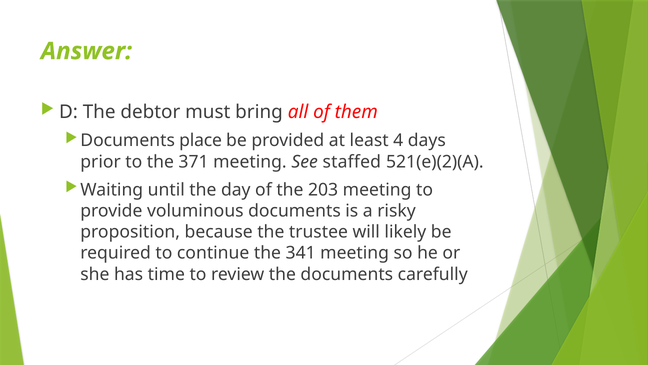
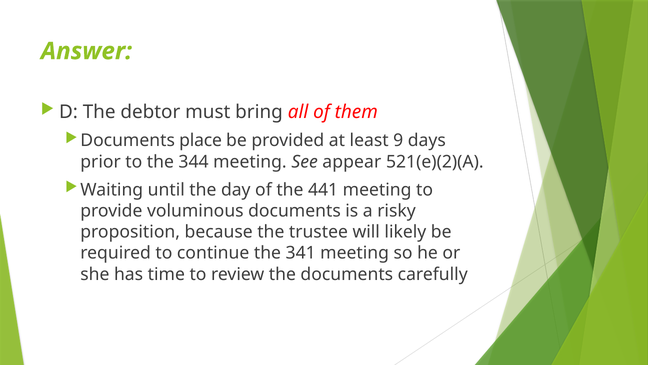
4: 4 -> 9 (398, 140)
371: 371 -> 344 (194, 162)
staffed: staffed -> appear (352, 162)
203: 203 -> 441 (323, 189)
